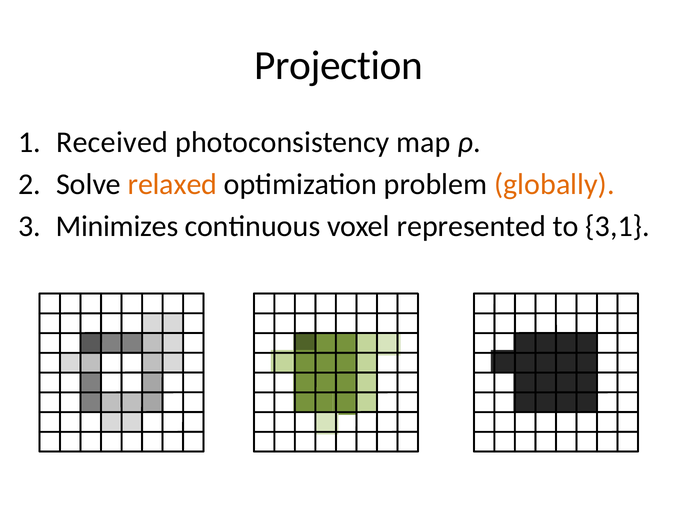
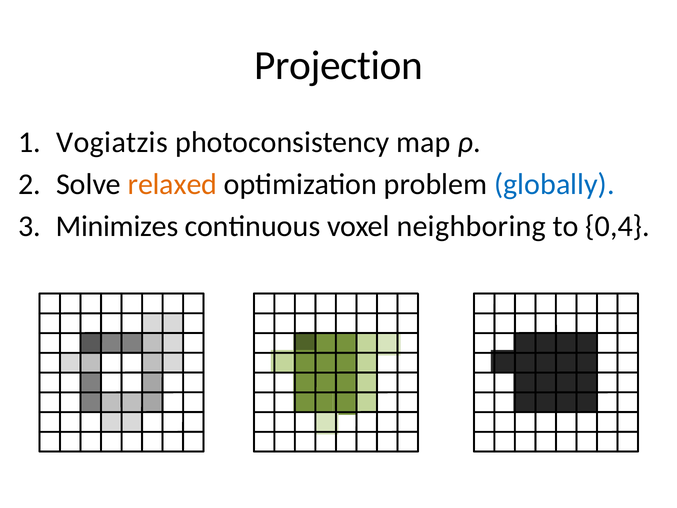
Received: Received -> Vogiatzis (112, 142)
globally colour: orange -> blue (554, 184)
represented: represented -> neighboring (471, 226)
3,1: 3,1 -> 0,4 (618, 226)
